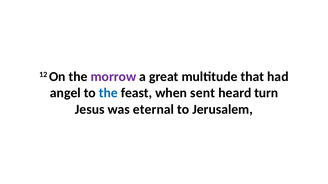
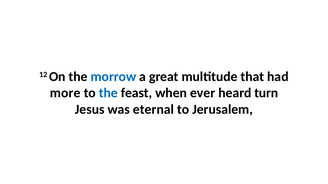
morrow colour: purple -> blue (113, 77)
angel: angel -> more (65, 93)
sent: sent -> ever (203, 93)
